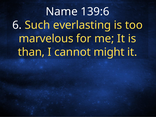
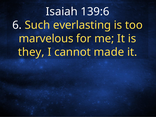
Name: Name -> Isaiah (62, 12)
than: than -> they (31, 52)
might: might -> made (109, 52)
